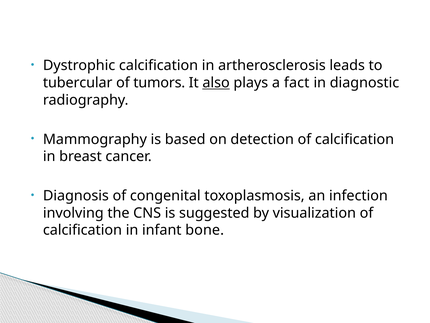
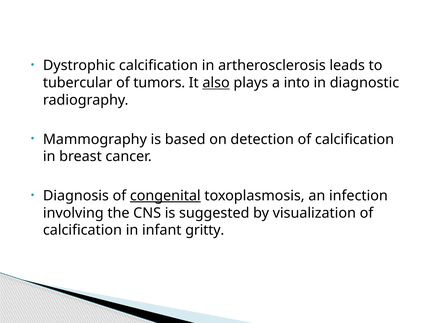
fact: fact -> into (297, 83)
congenital underline: none -> present (165, 195)
bone: bone -> gritty (205, 230)
